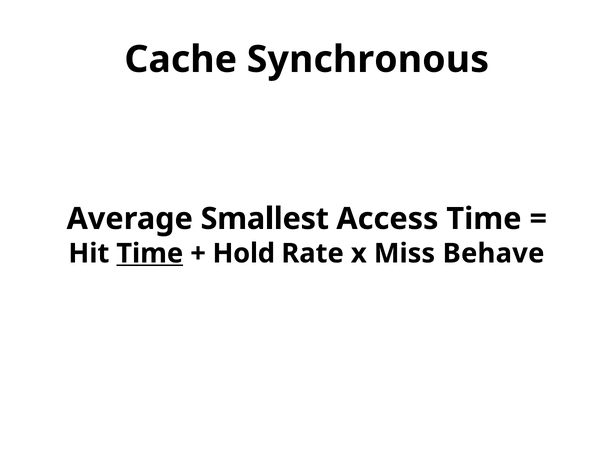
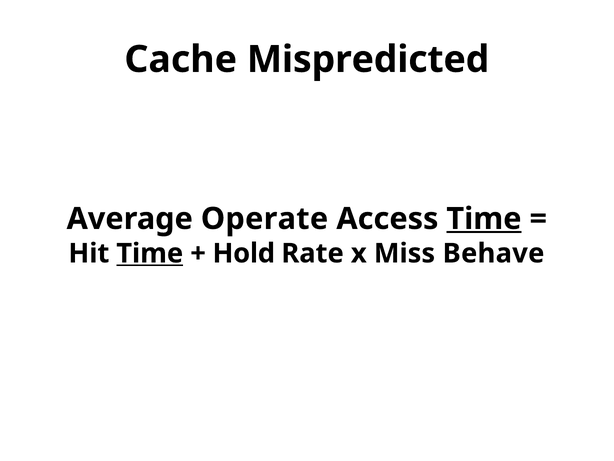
Synchronous: Synchronous -> Mispredicted (368, 59)
Smallest: Smallest -> Operate (265, 219)
Time underline: none -> present (484, 219)
